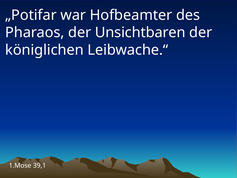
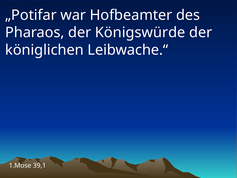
Unsichtbaren: Unsichtbaren -> Königswürde (140, 32)
